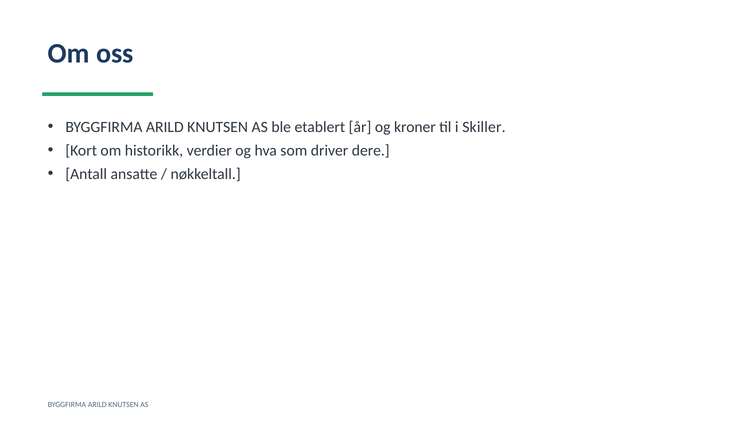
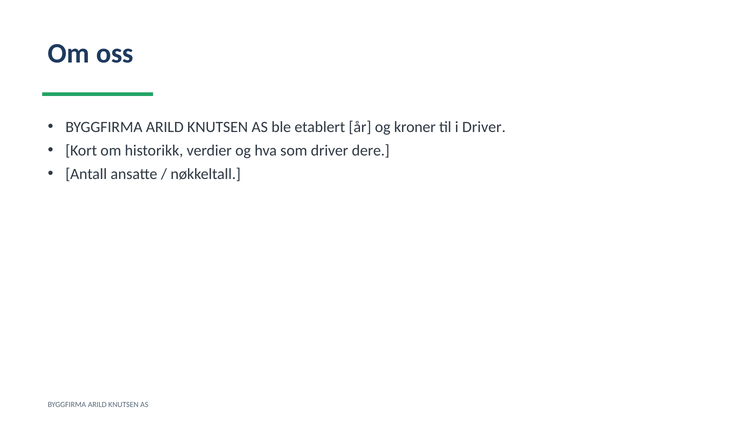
i Skiller: Skiller -> Driver (484, 127)
